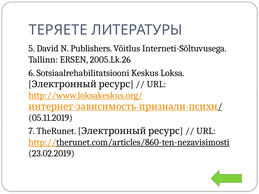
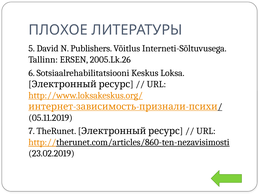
ТЕРЯЕТЕ: ТЕРЯЕТЕ -> ПЛОХОЕ (58, 30)
